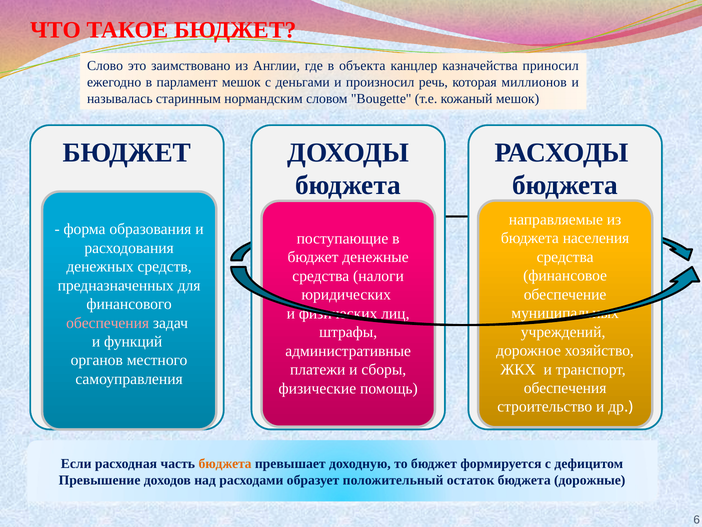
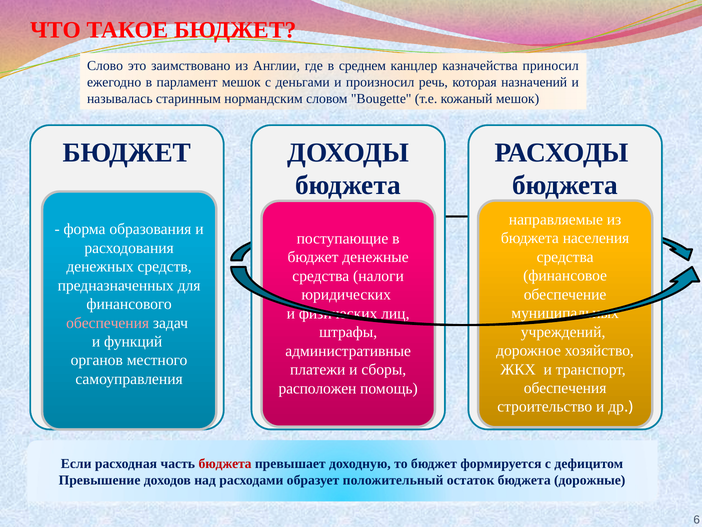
объекта: объекта -> среднем (362, 66)
миллионов: миллионов -> назначений (534, 82)
физические: физические -> расположен (317, 388)
бюджета colour: orange -> red (225, 463)
